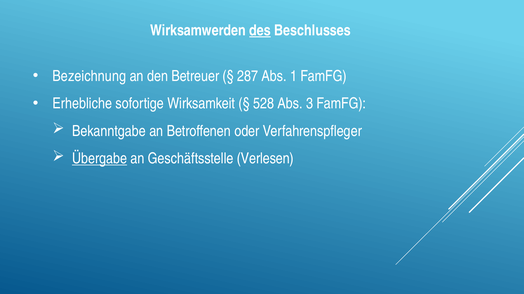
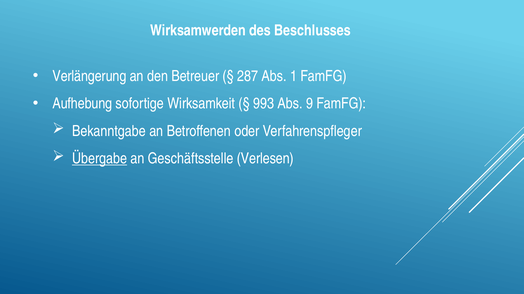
des underline: present -> none (260, 30)
Bezeichnung: Bezeichnung -> Verlängerung (89, 76)
Erhebliche: Erhebliche -> Aufhebung (82, 104)
528: 528 -> 993 (264, 104)
3: 3 -> 9 (310, 104)
